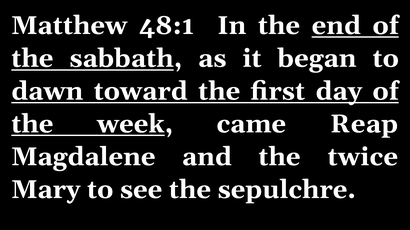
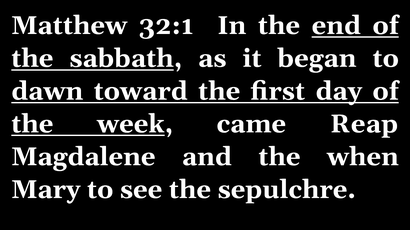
48:1: 48:1 -> 32:1 (166, 26)
twice: twice -> when (363, 157)
